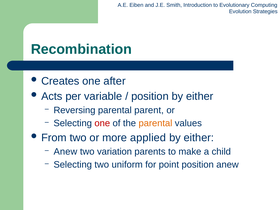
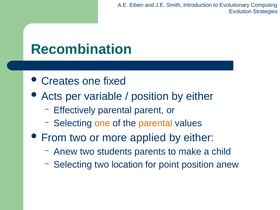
after: after -> fixed (115, 81)
Reversing: Reversing -> Effectively (74, 110)
one colour: red -> orange (102, 123)
variation: variation -> students (114, 152)
uniform: uniform -> location (127, 165)
